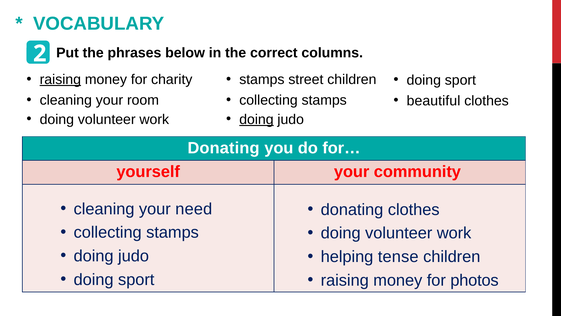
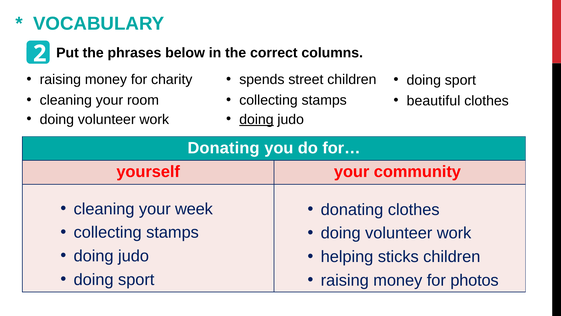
raising underline: present -> none (60, 79)
stamps: stamps -> spends (262, 79)
need: need -> week (194, 209)
tense: tense -> sticks (398, 256)
